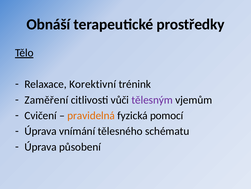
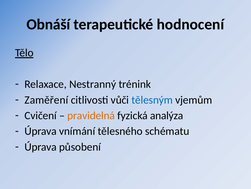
prostředky: prostředky -> hodnocení (190, 24)
Korektivní: Korektivní -> Nestranný (93, 84)
tělesným colour: purple -> blue (152, 100)
pomocí: pomocí -> analýza (167, 115)
